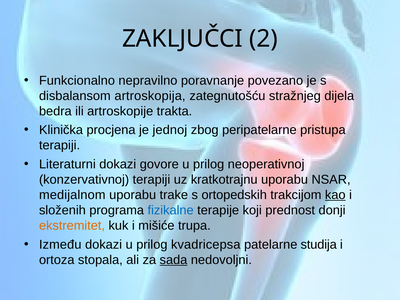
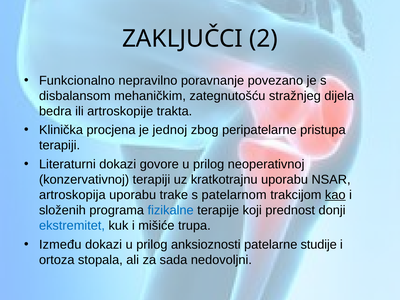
artroskopija: artroskopija -> mehaničkim (150, 96)
medijalnom: medijalnom -> artroskopija (72, 195)
ortopedskih: ortopedskih -> patelarnom (234, 195)
ekstremitet colour: orange -> blue (72, 226)
kvadricepsa: kvadricepsa -> anksioznosti (206, 244)
studija: studija -> studije (319, 244)
sada underline: present -> none (173, 260)
